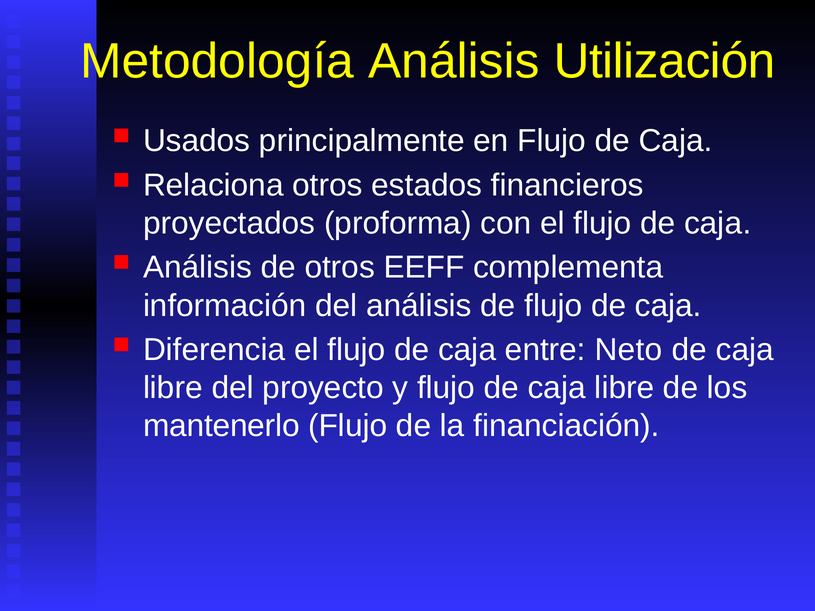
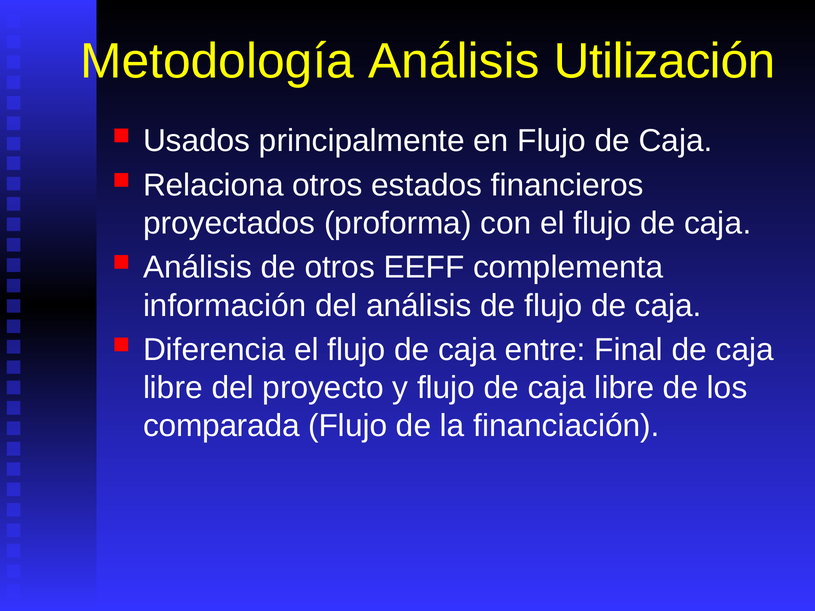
Neto: Neto -> Final (629, 350)
mantenerlo: mantenerlo -> comparada (221, 426)
